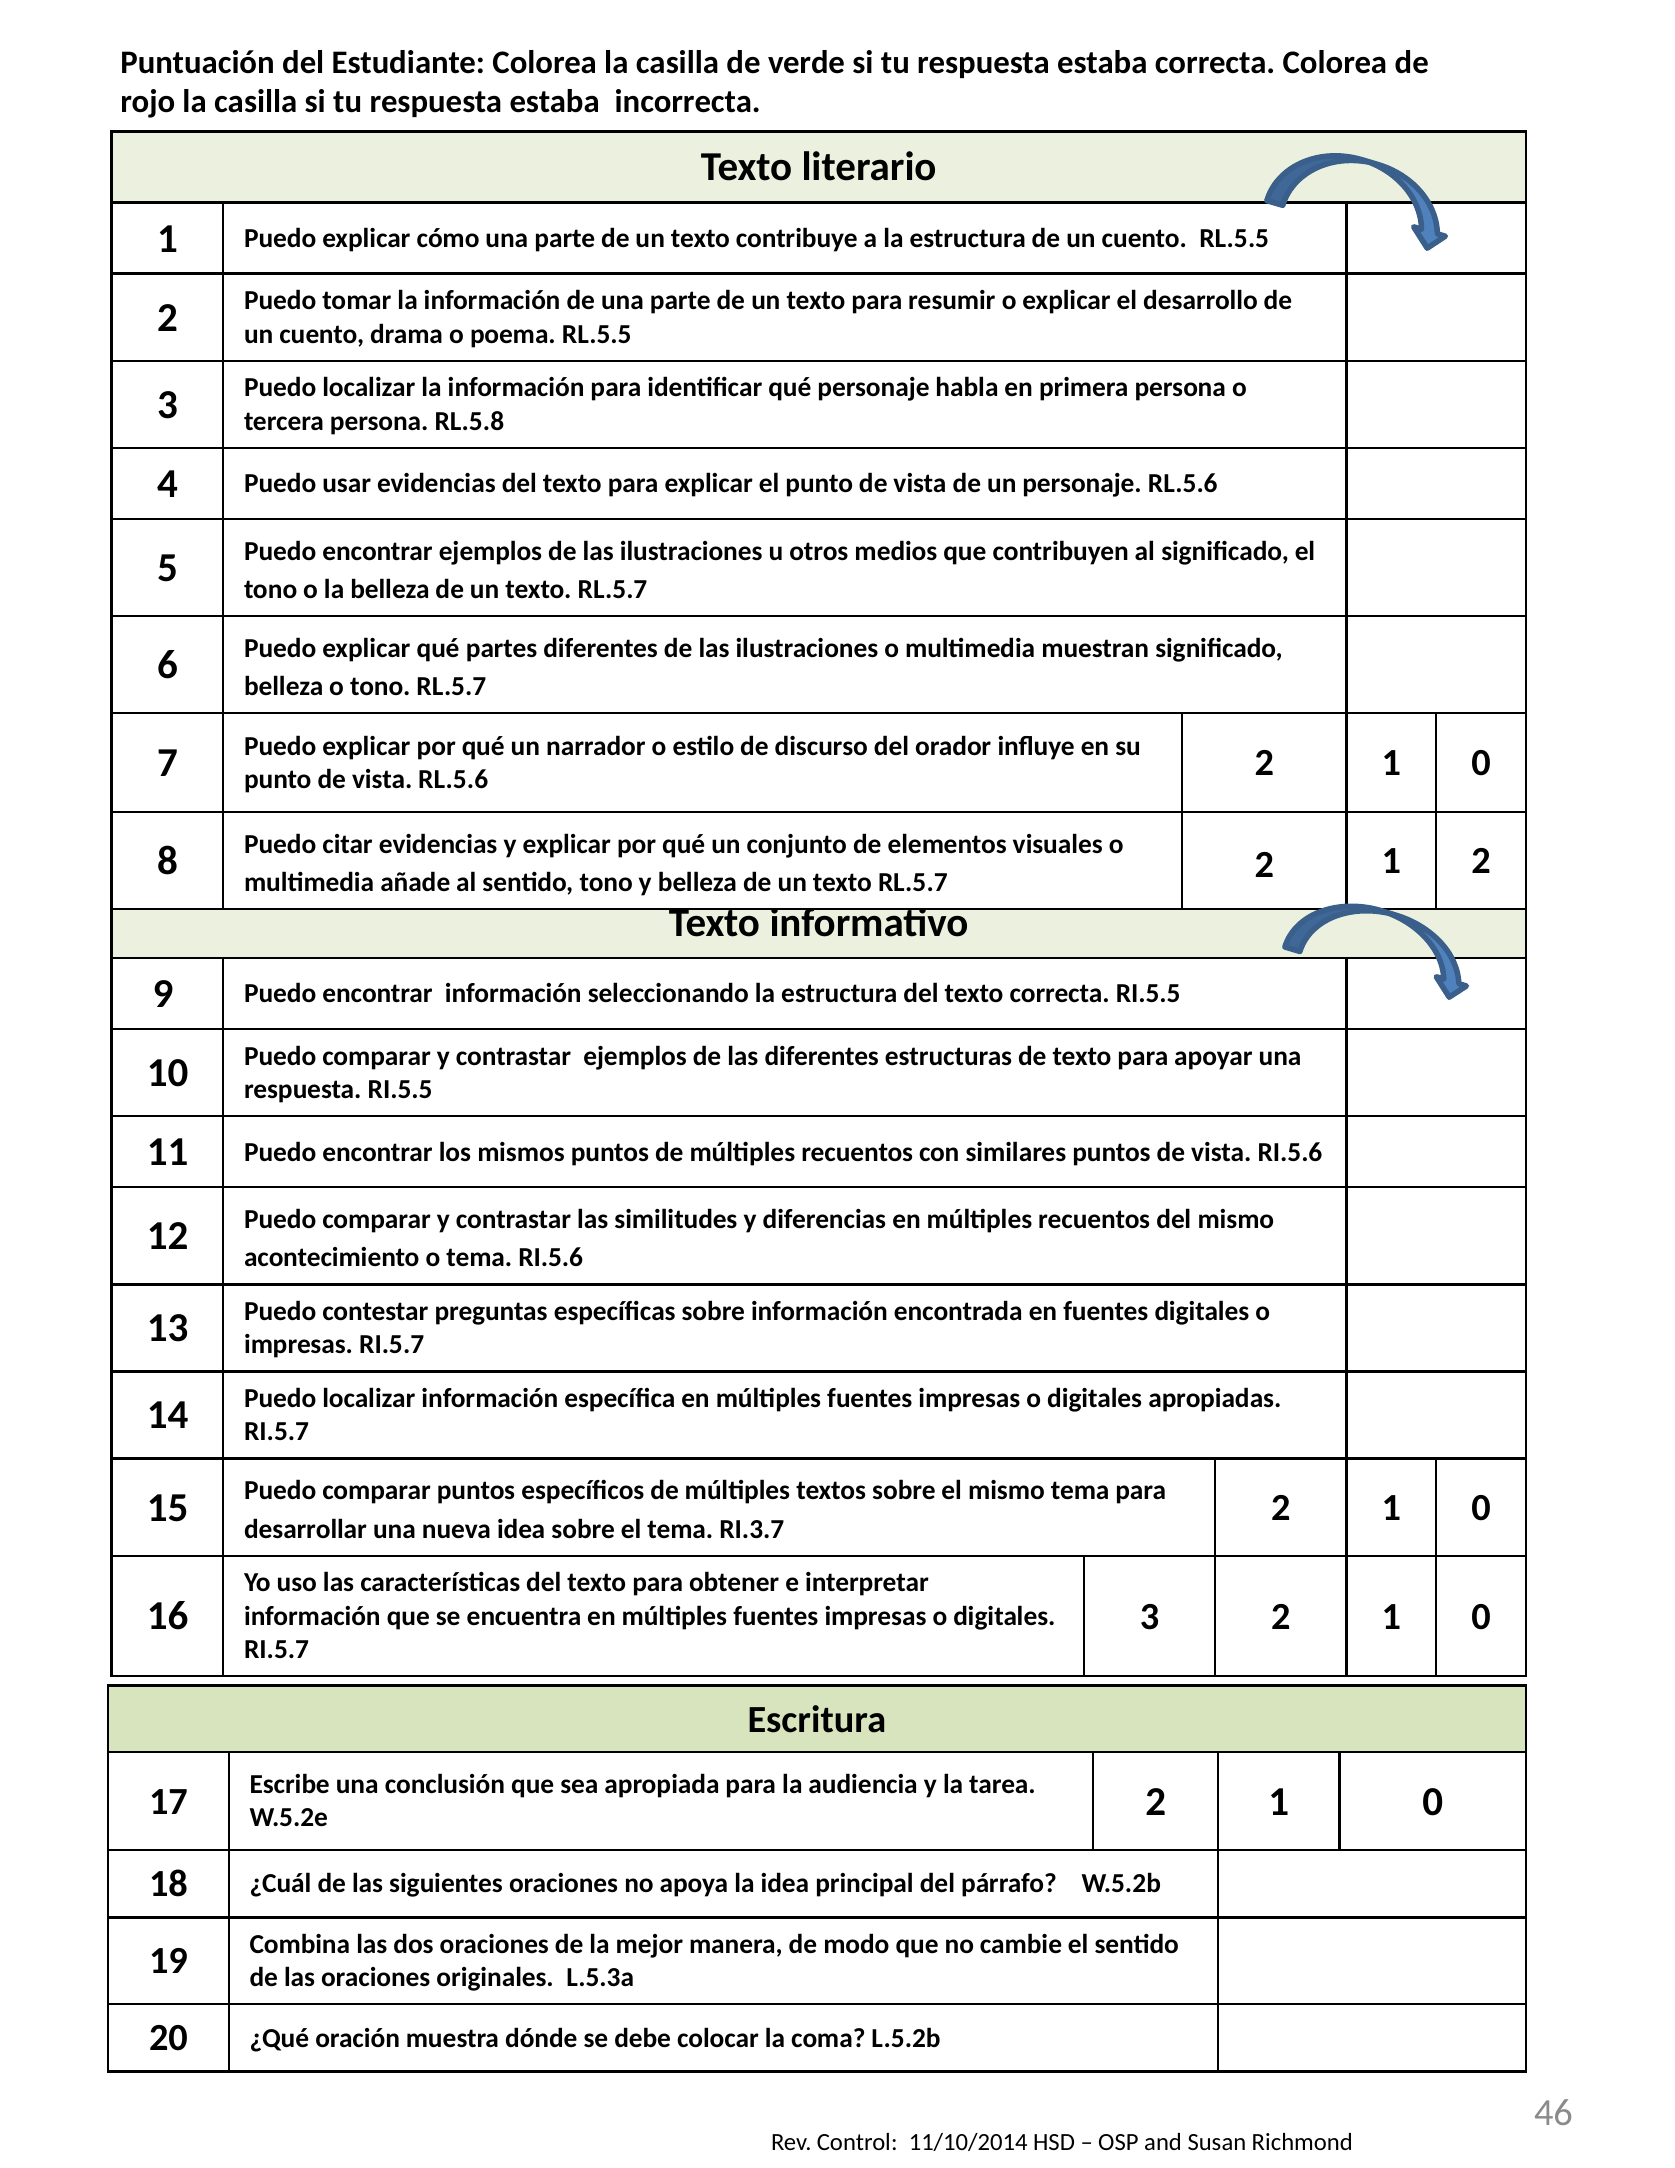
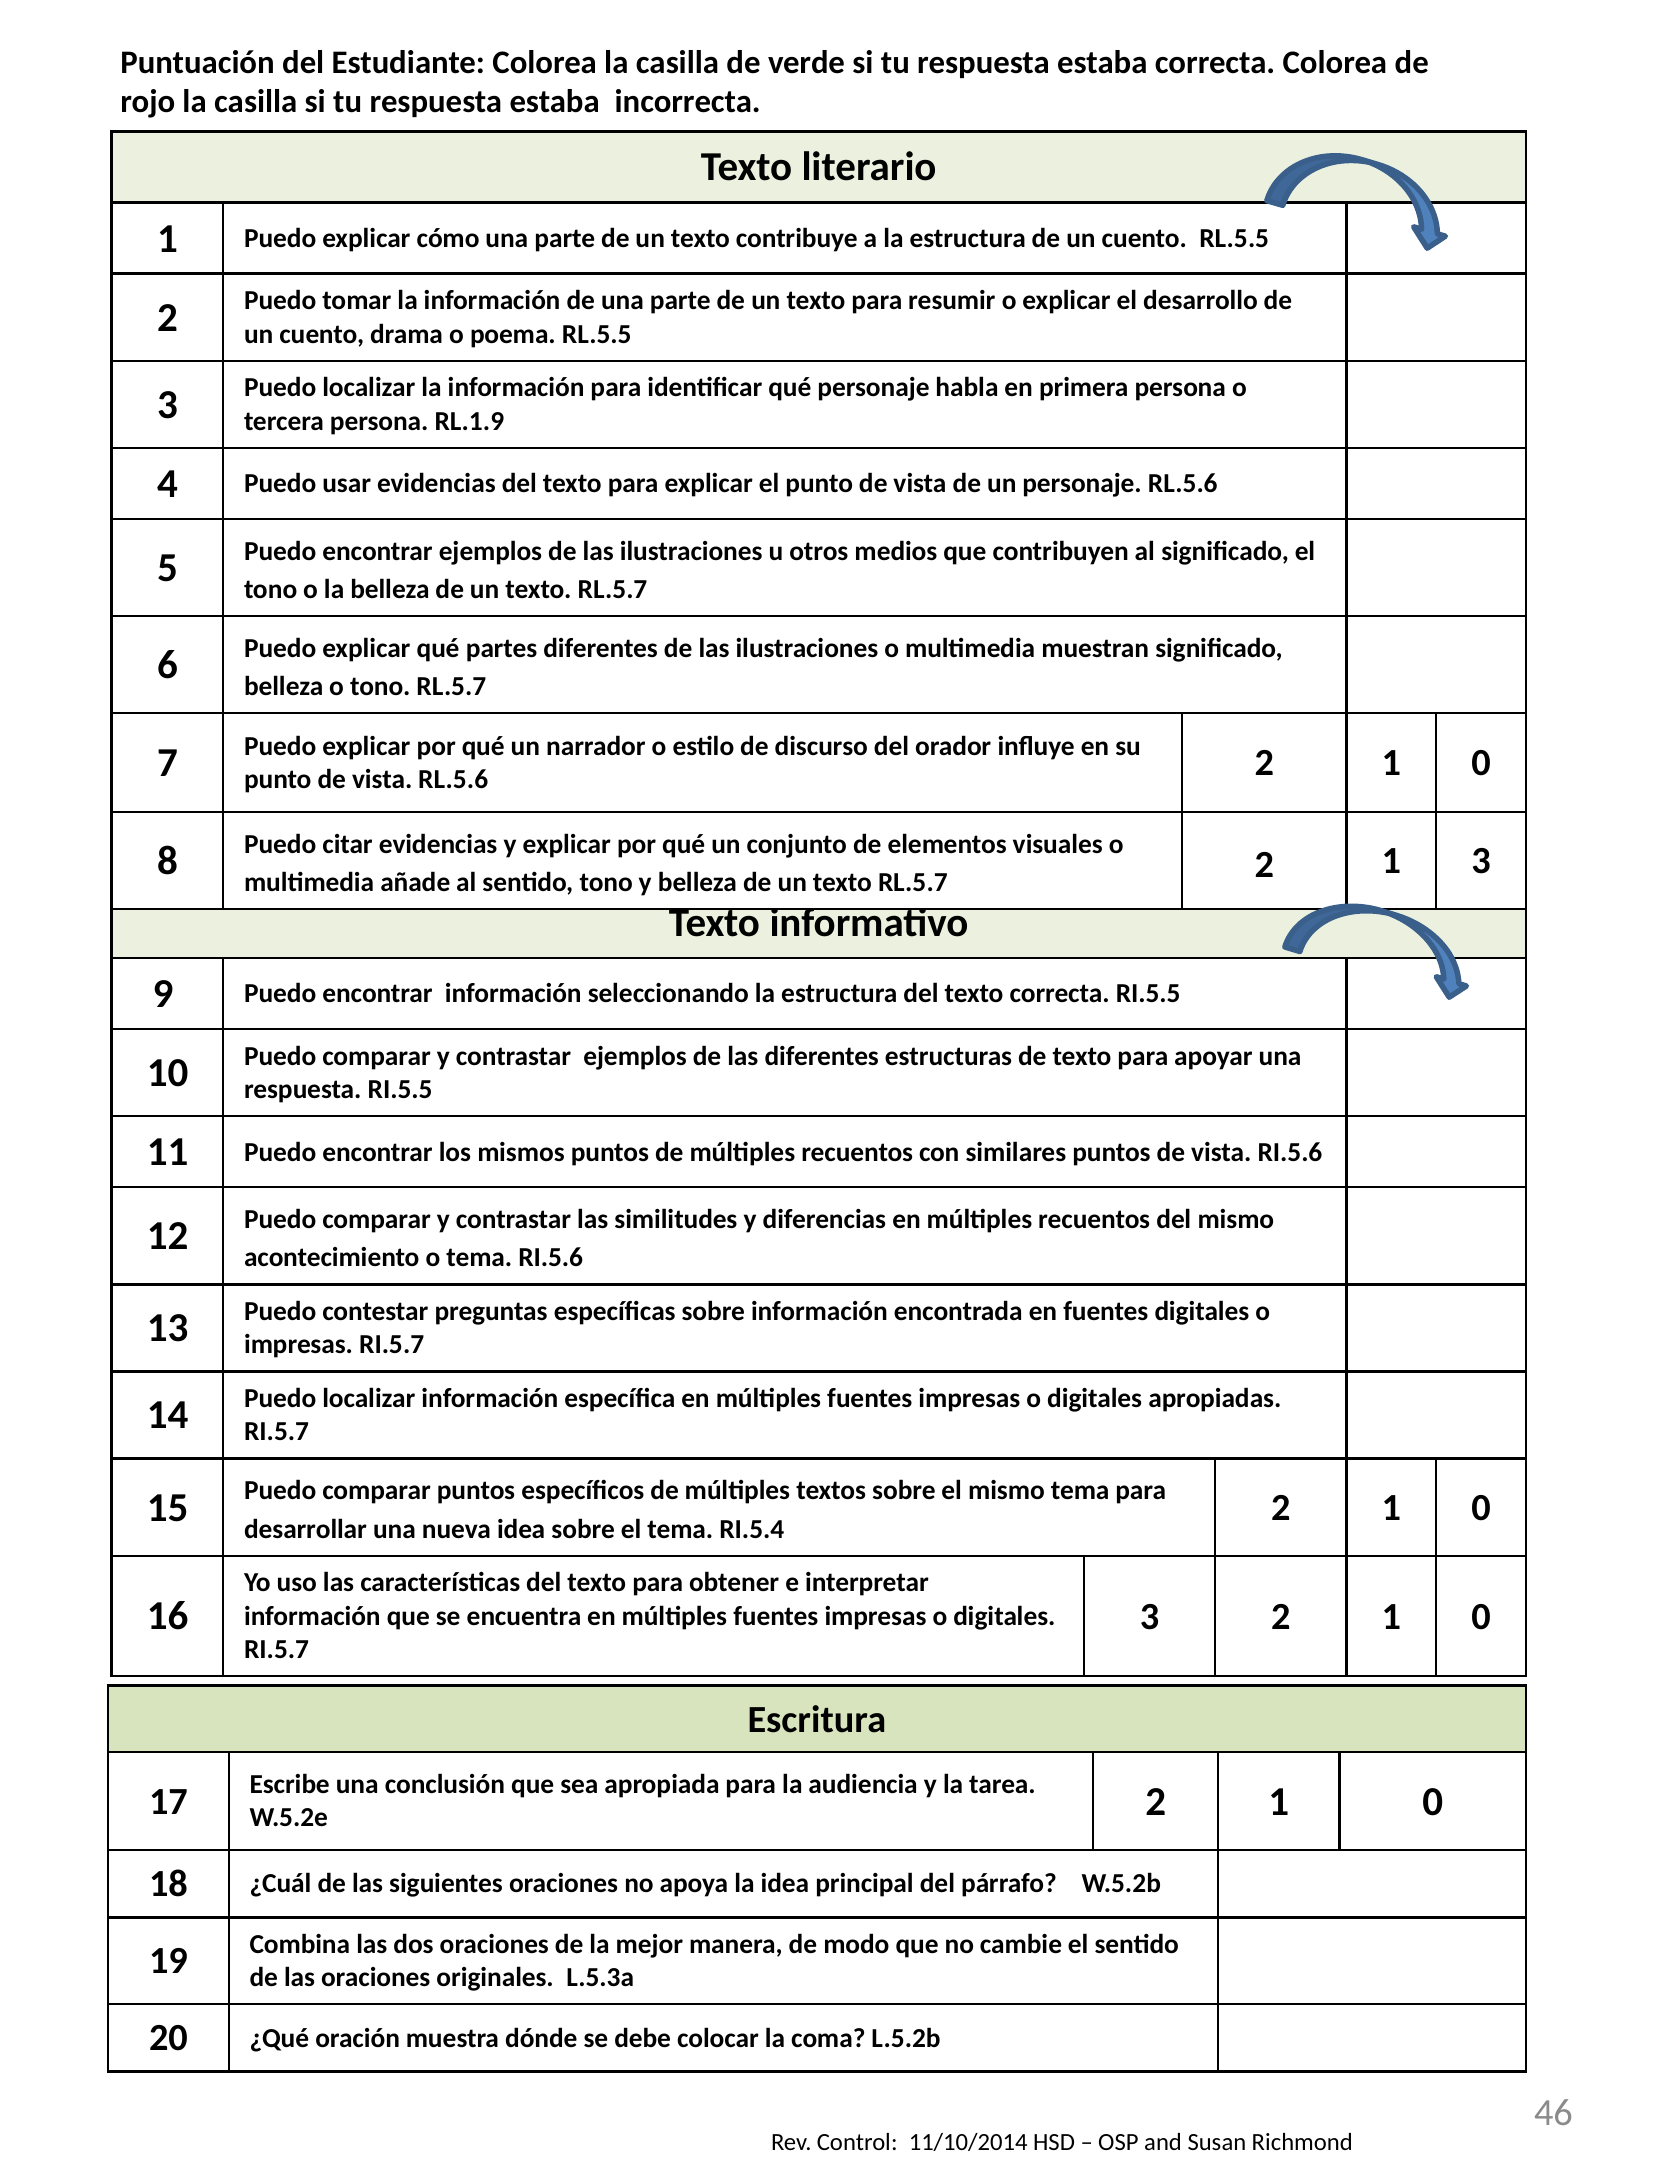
RL.5.8: RL.5.8 -> RL.1.9 (469, 421)
1 2: 2 -> 3 (1481, 861)
RI.3.7: RI.3.7 -> RI.5.4 (752, 1529)
